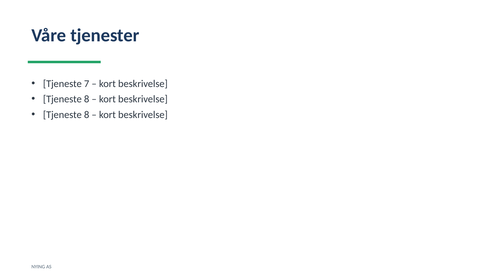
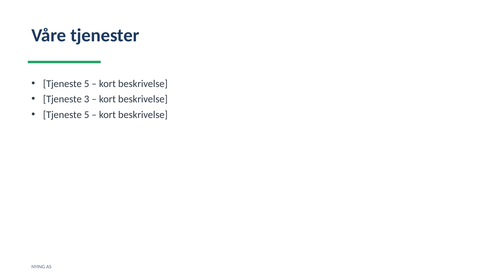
7: 7 -> 5 (87, 84)
8: 8 -> 3 (87, 99)
8: 8 -> 5 (87, 115)
